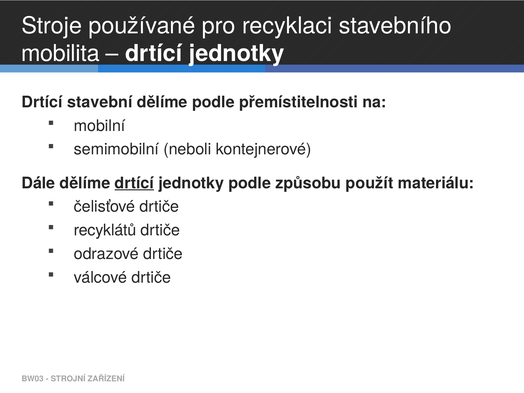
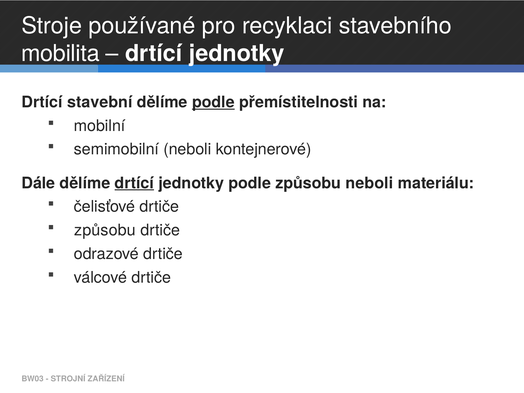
podle underline: none -> present (213, 102)
způsobu použít: použít -> neboli (369, 183)
recyklátů: recyklátů -> způsobu (105, 230)
